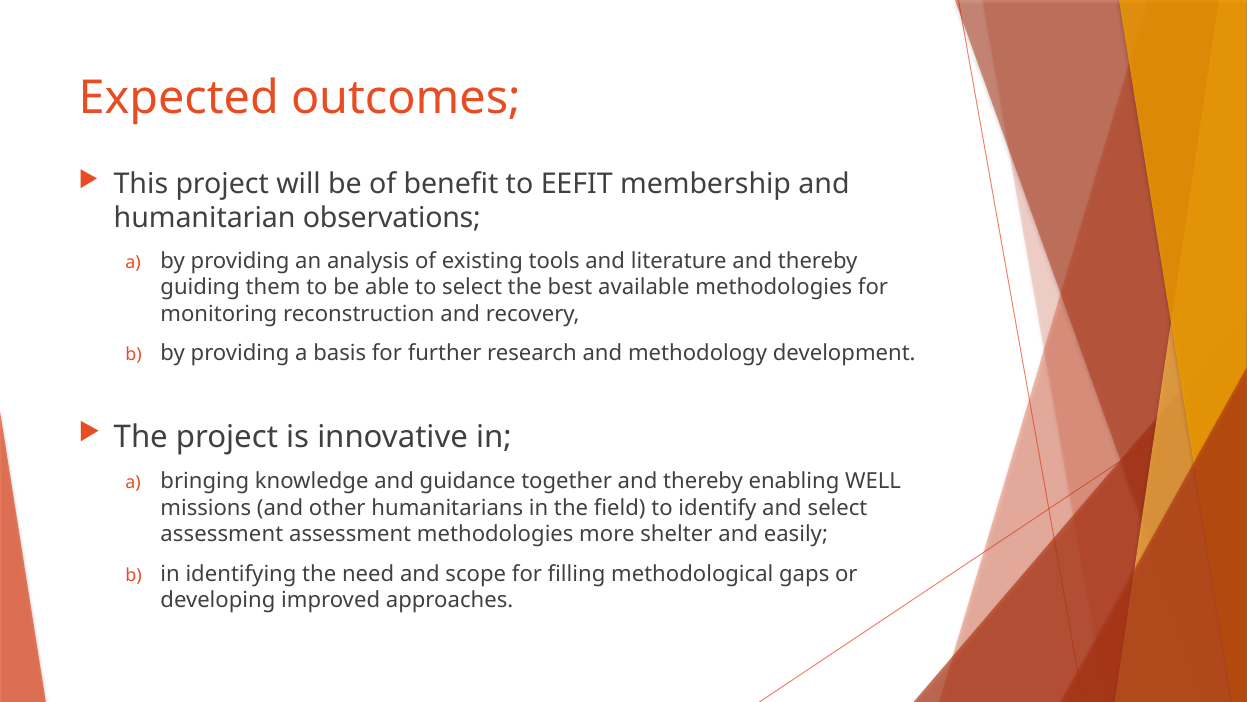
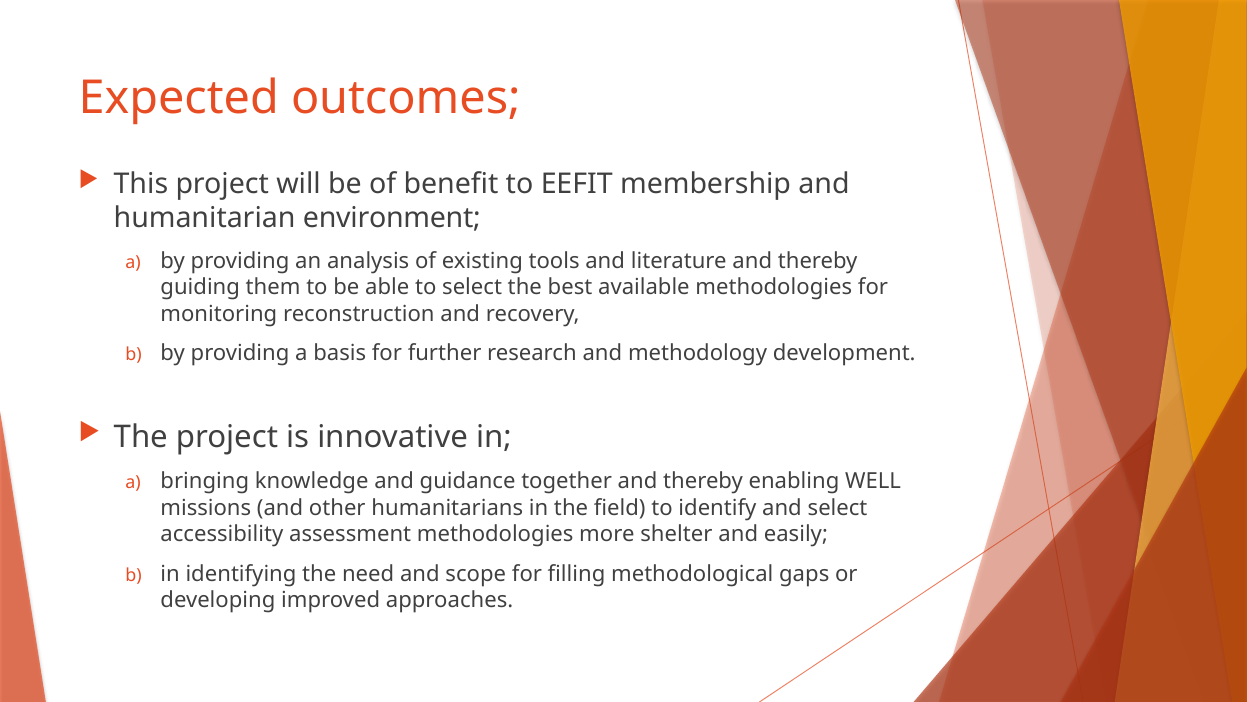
observations: observations -> environment (392, 218)
assessment: assessment -> accessibility (222, 534)
